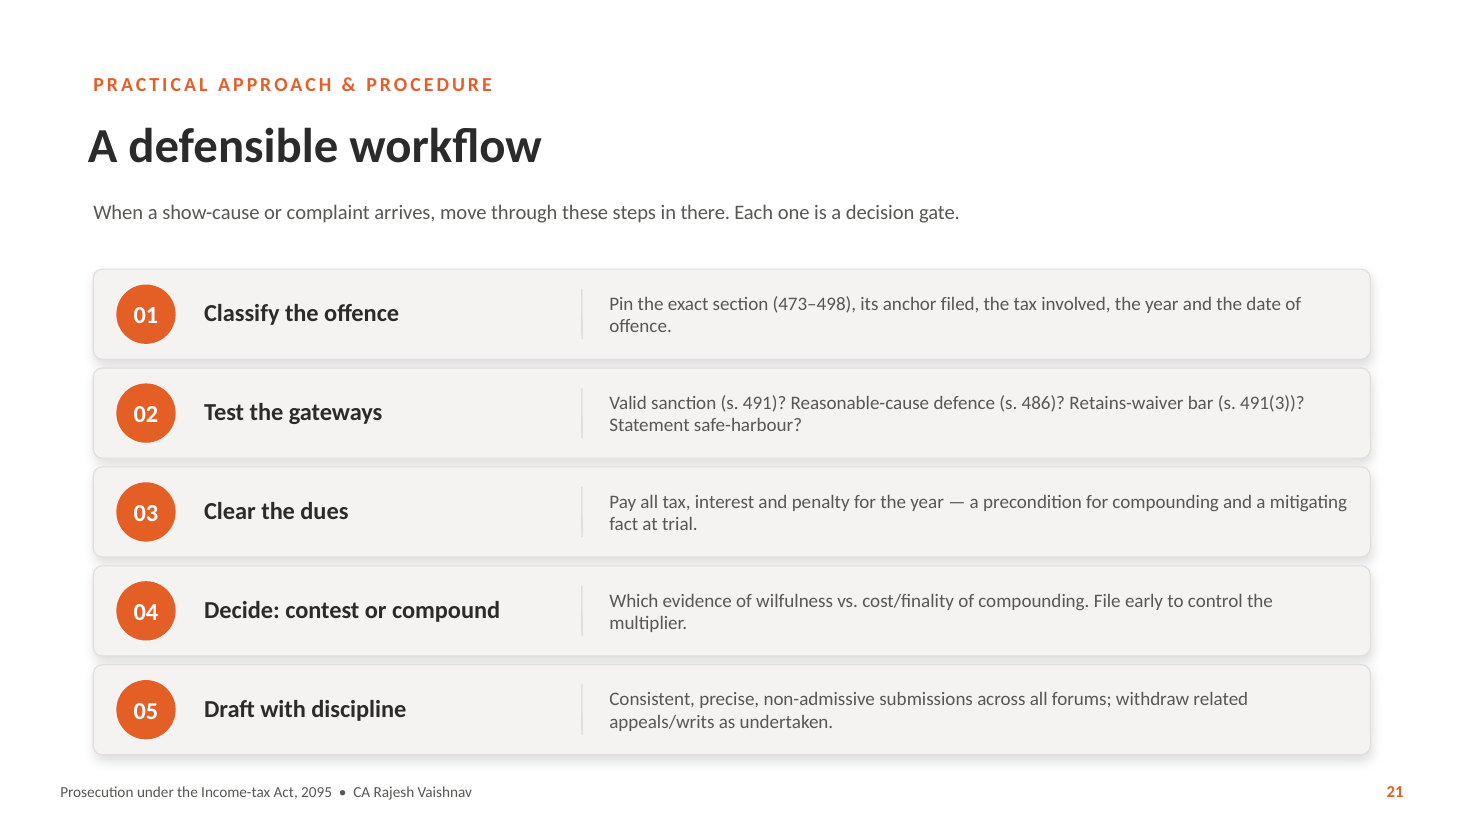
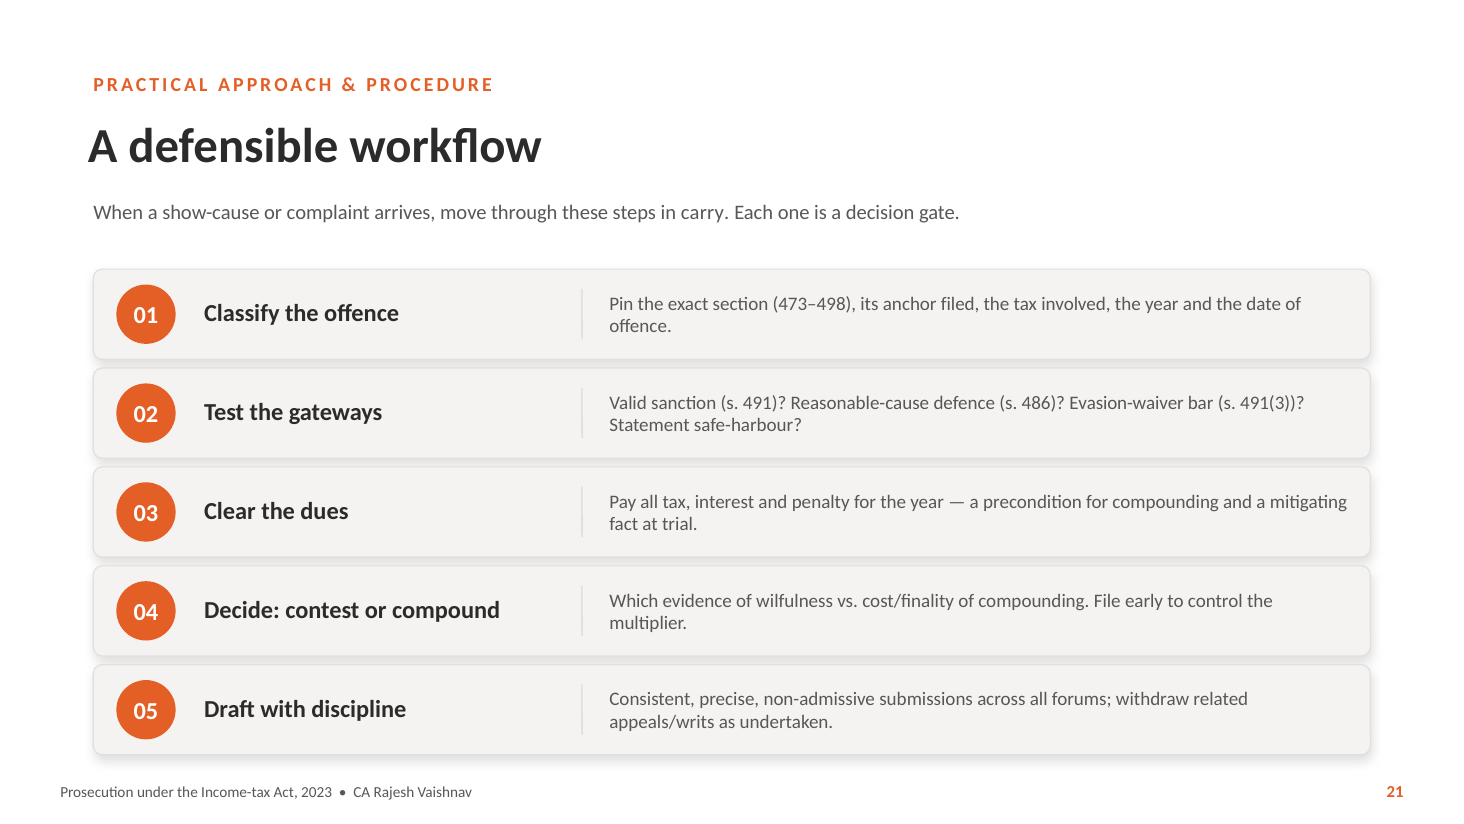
there: there -> carry (705, 212)
Retains-waiver: Retains-waiver -> Evasion-waiver (1127, 403)
2095: 2095 -> 2023 (317, 792)
